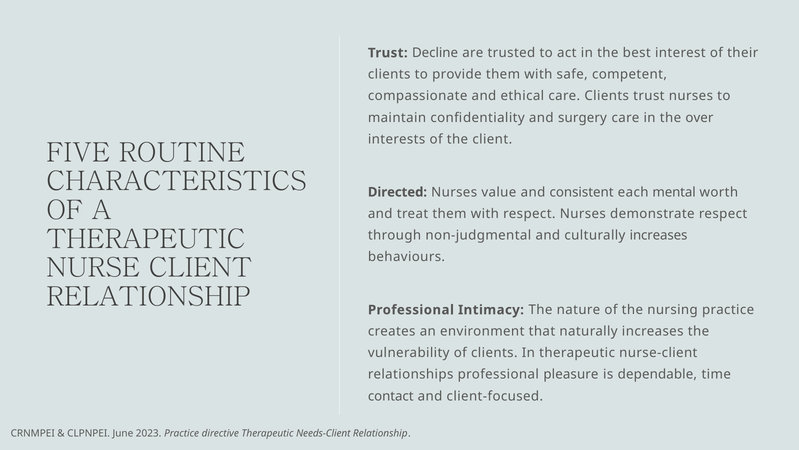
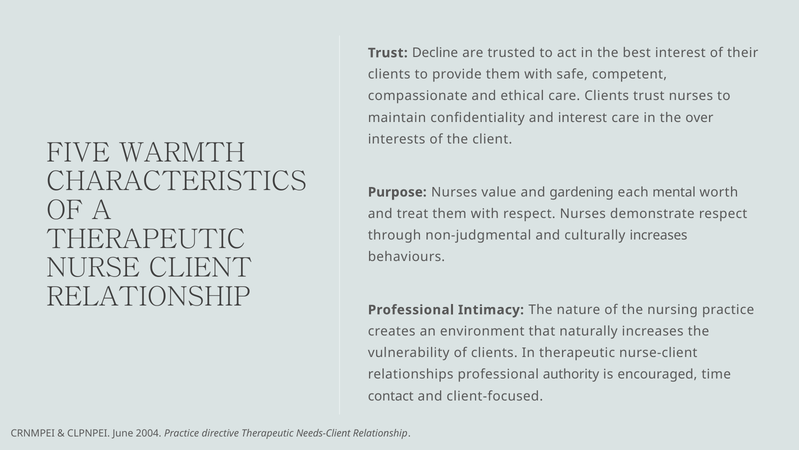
and surgery: surgery -> interest (582, 117)
ROUTINE: ROUTINE -> WARMTH (182, 153)
Directed: Directed -> Purpose (397, 192)
consistent: consistent -> gardening (582, 192)
pleasure: pleasure -> authority (571, 374)
dependable: dependable -> encouraged (657, 374)
2023: 2023 -> 2004 (149, 433)
